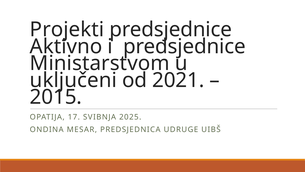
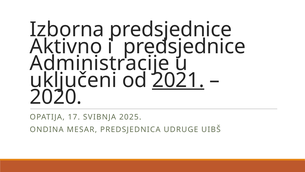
Projekti: Projekti -> Izborna (67, 29)
Ministarstvom: Ministarstvom -> Administracije (100, 63)
2021 underline: none -> present (178, 80)
2015: 2015 -> 2020 (56, 97)
